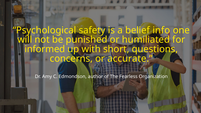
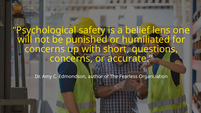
info: info -> lens (161, 30)
informed: informed -> concerns (45, 49)
